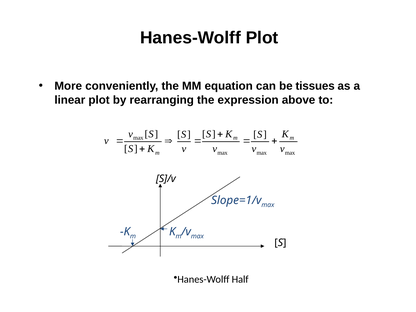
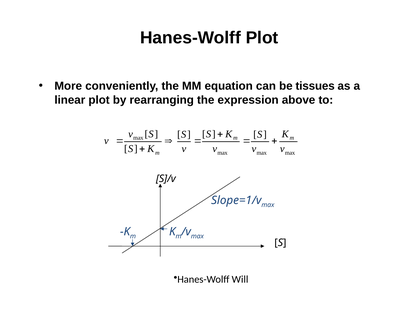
Half: Half -> Will (240, 279)
